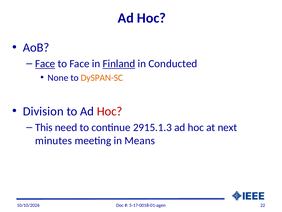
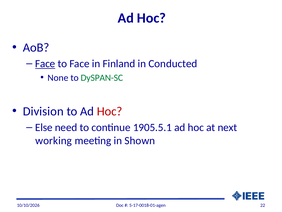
Finland underline: present -> none (119, 64)
DySPAN-SC colour: orange -> green (102, 78)
This: This -> Else (44, 127)
2915.1.3: 2915.1.3 -> 1905.5.1 (152, 127)
minutes: minutes -> working (54, 140)
Means: Means -> Shown (140, 140)
